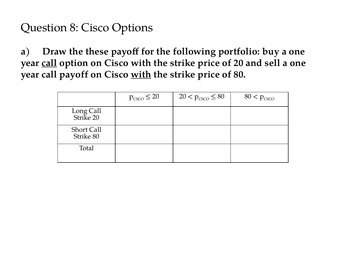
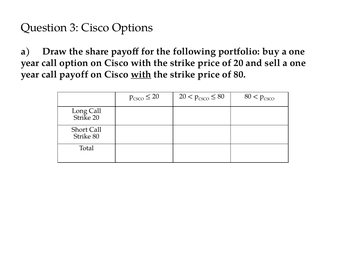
8: 8 -> 3 (74, 28)
these: these -> share (97, 51)
call underline: present -> none (49, 63)
